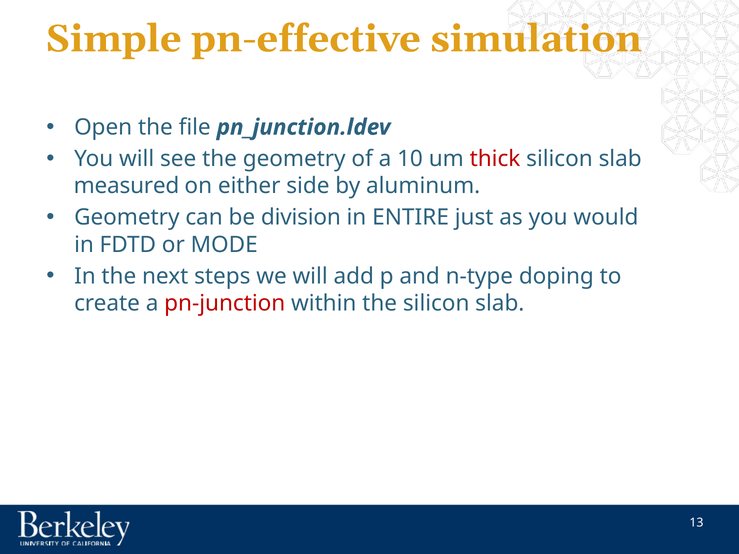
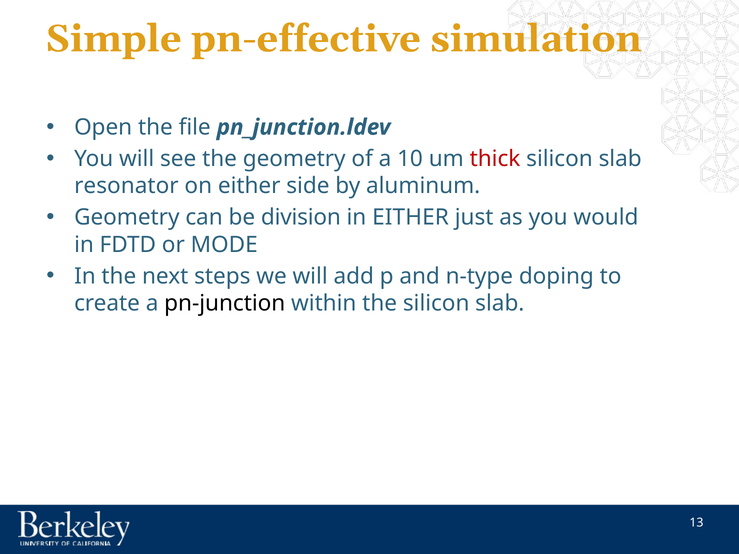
measured: measured -> resonator (126, 186)
in ENTIRE: ENTIRE -> EITHER (411, 218)
pn-junction colour: red -> black (225, 303)
